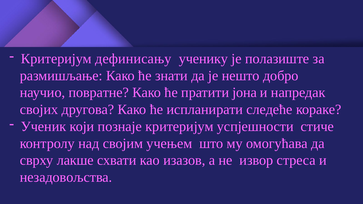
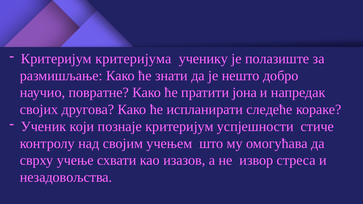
дефинисању: дефинисању -> критеријума (133, 59)
лакше: лакше -> учење (75, 160)
